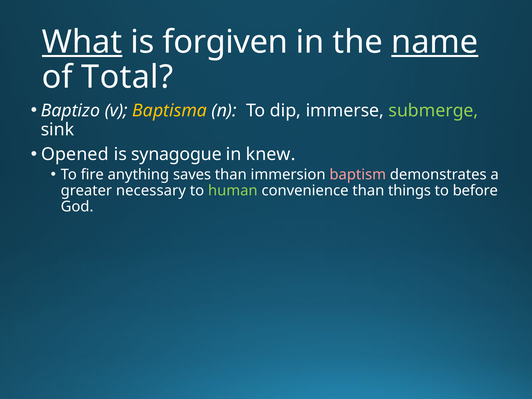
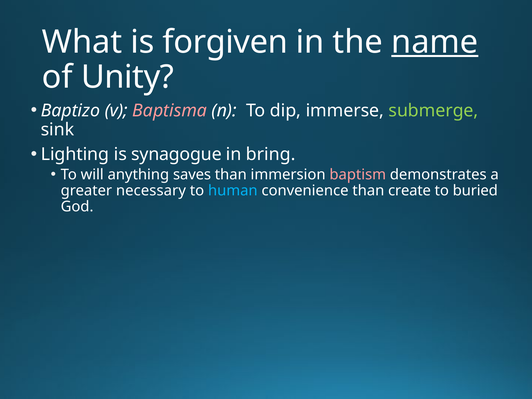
What underline: present -> none (82, 42)
Total: Total -> Unity (128, 77)
Baptisma colour: yellow -> pink (170, 110)
Opened: Opened -> Lighting (75, 154)
knew: knew -> bring (271, 154)
fire: fire -> will (92, 175)
human colour: light green -> light blue (233, 191)
things: things -> create (410, 191)
before: before -> buried (475, 191)
